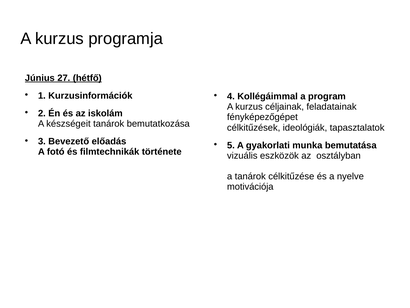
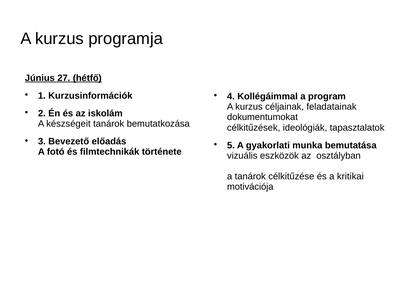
fényképezőgépet: fényképezőgépet -> dokumentumokat (262, 117)
nyelve: nyelve -> kritikai (350, 176)
